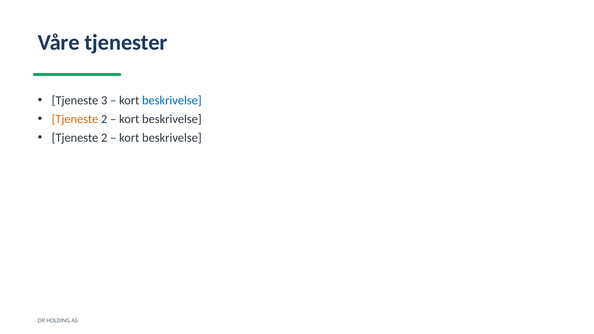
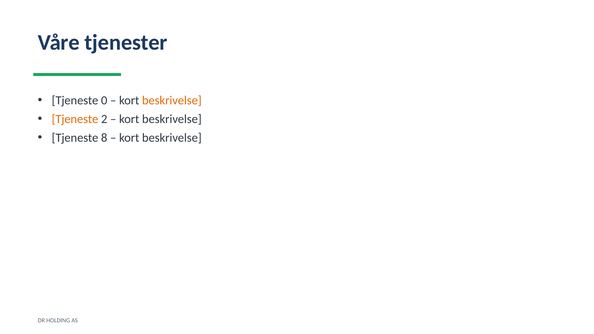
3: 3 -> 0 (104, 101)
beskrivelse colour: blue -> orange (172, 101)
2: 2 -> 8 (104, 138)
